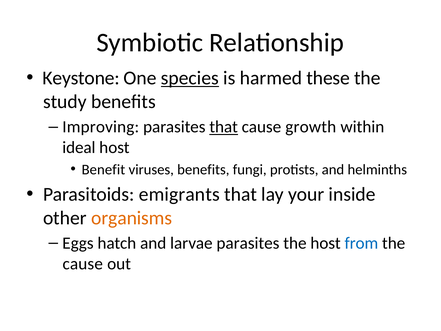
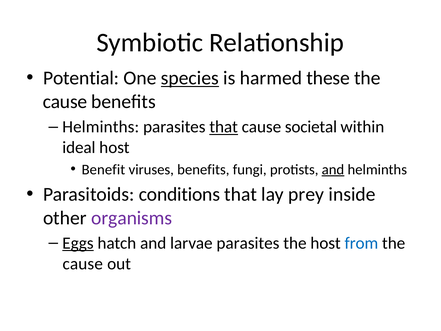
Keystone: Keystone -> Potential (81, 78)
study: study -> cause (65, 102)
Improving: Improving -> Helminths (101, 127)
growth: growth -> societal (311, 127)
and underline: none -> present (333, 169)
emigrants: emigrants -> conditions (179, 194)
your: your -> prey (306, 194)
organisms colour: orange -> purple (132, 218)
Eggs underline: none -> present (78, 243)
